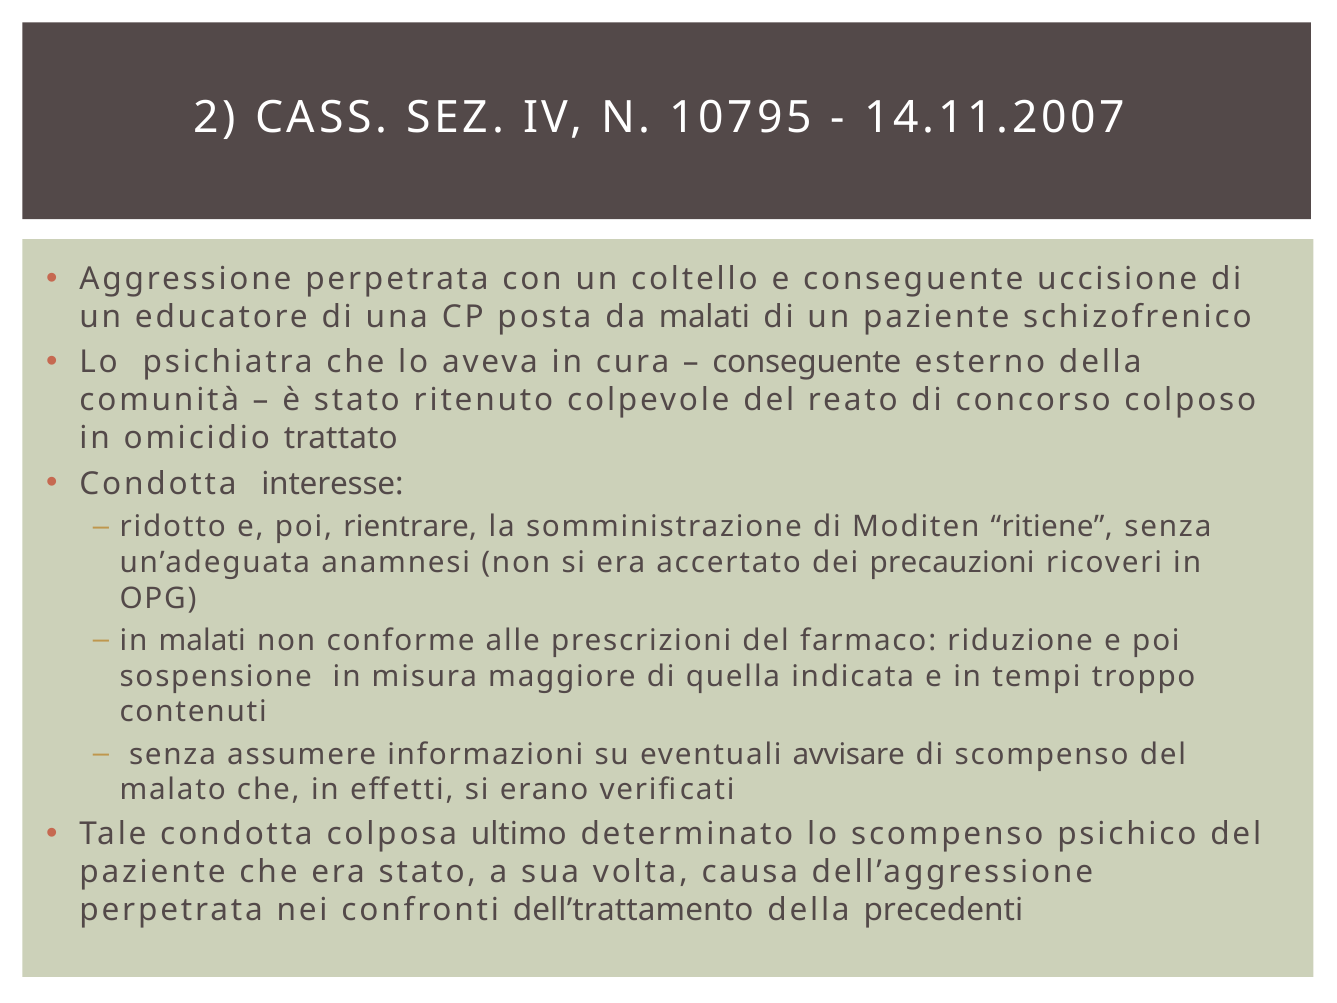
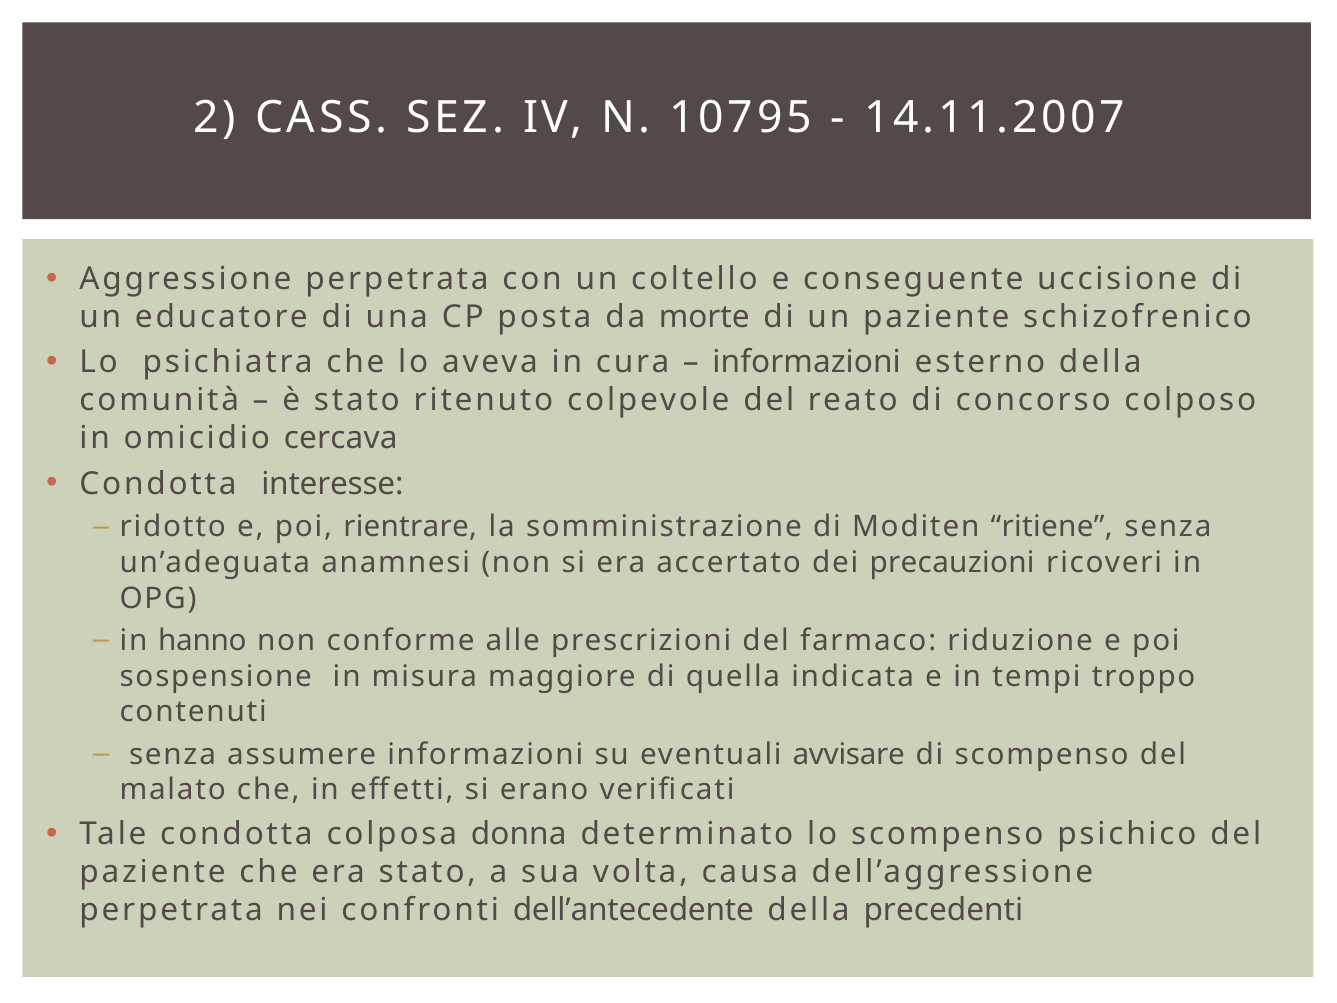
da malati: malati -> morte (704, 317)
conseguente: conseguente -> informazioni (807, 362)
trattato: trattato -> cercava (341, 438)
in malati: malati -> hanno (202, 640)
ultimo: ultimo -> donna (519, 834)
dell’trattamento: dell’trattamento -> dell’antecedente (633, 910)
